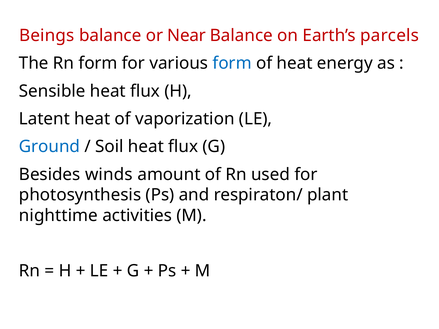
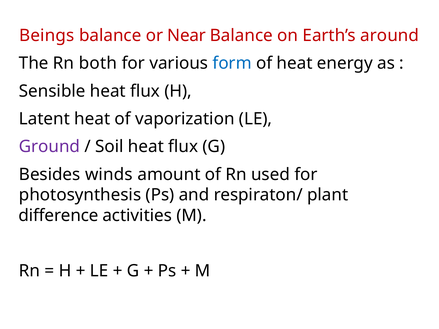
parcels: parcels -> around (390, 36)
Rn form: form -> both (98, 63)
Ground colour: blue -> purple (50, 147)
nighttime: nighttime -> difference (59, 216)
